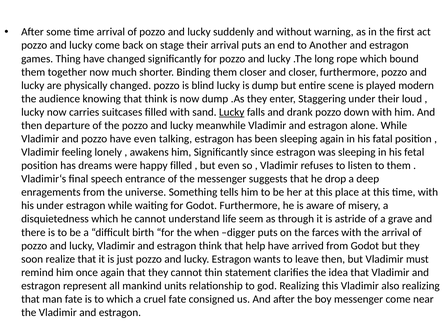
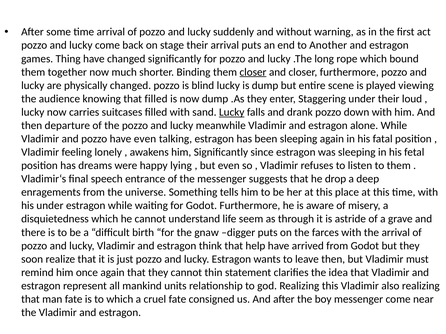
closer underline: none -> present (253, 72)
modern: modern -> viewing (416, 86)
that think: think -> filled (156, 99)
happy filled: filled -> lying (181, 166)
when: when -> gnaw (207, 233)
